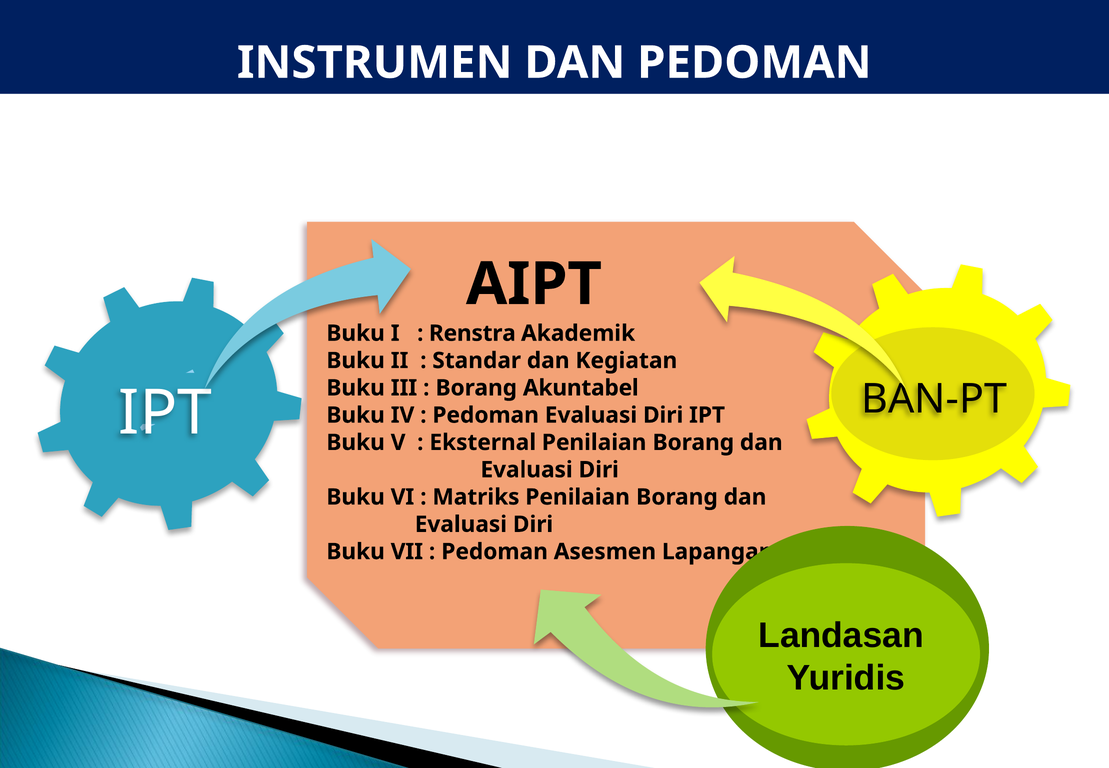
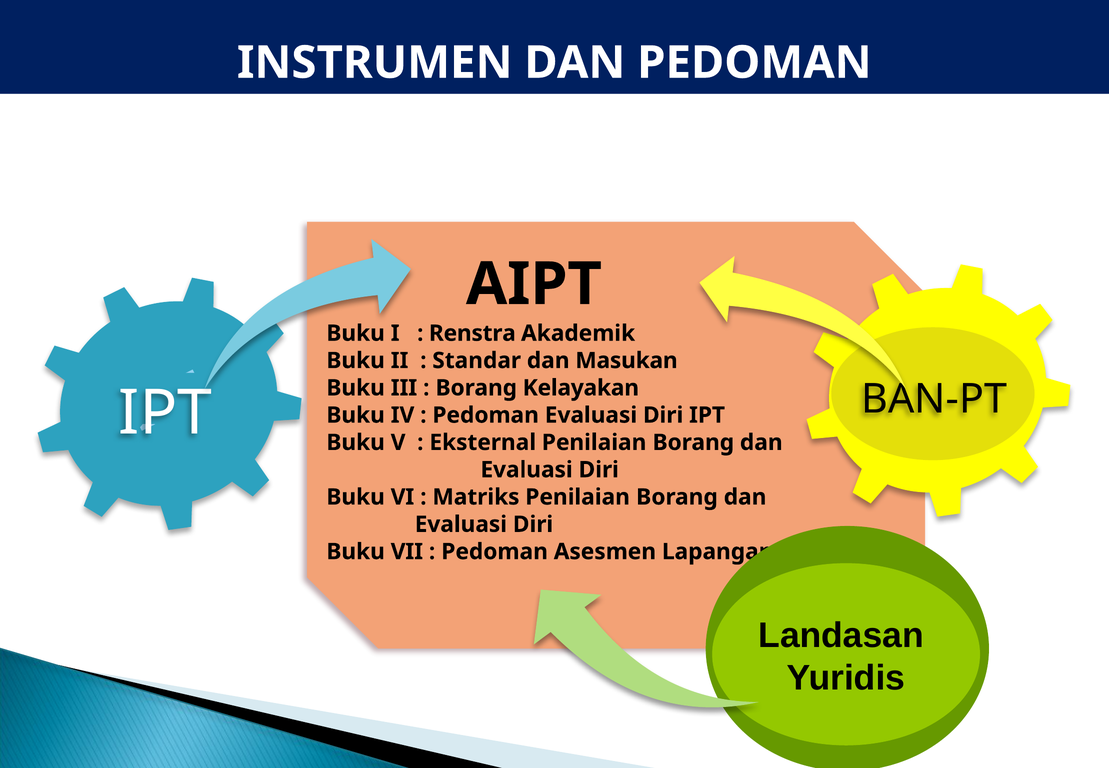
Kegiatan: Kegiatan -> Masukan (626, 360)
Akuntabel: Akuntabel -> Kelayakan (581, 388)
